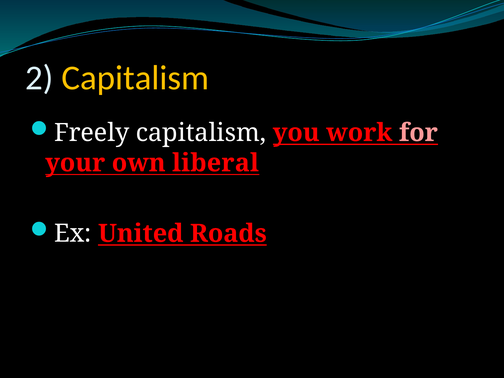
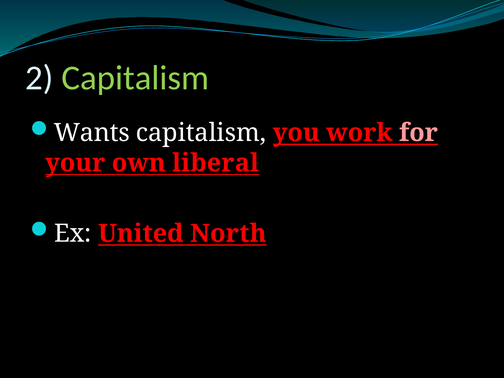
Capitalism colour: yellow -> light green (135, 78)
Freely: Freely -> Wants (92, 133)
Roads: Roads -> North (228, 234)
